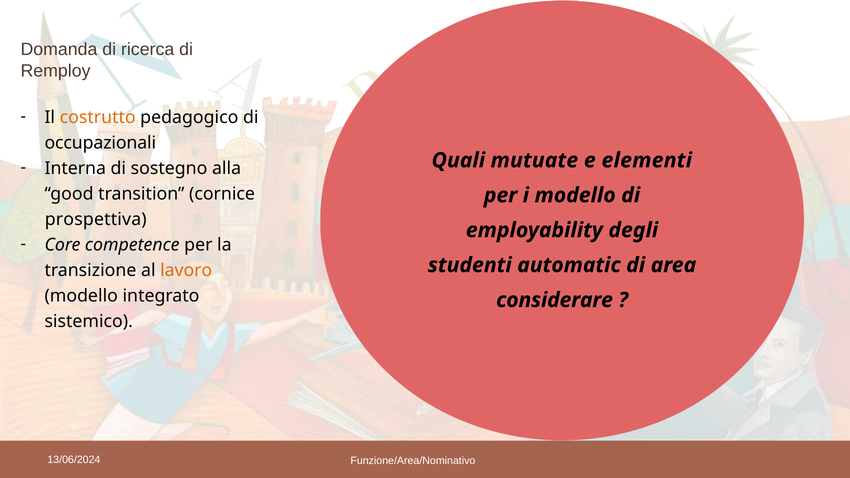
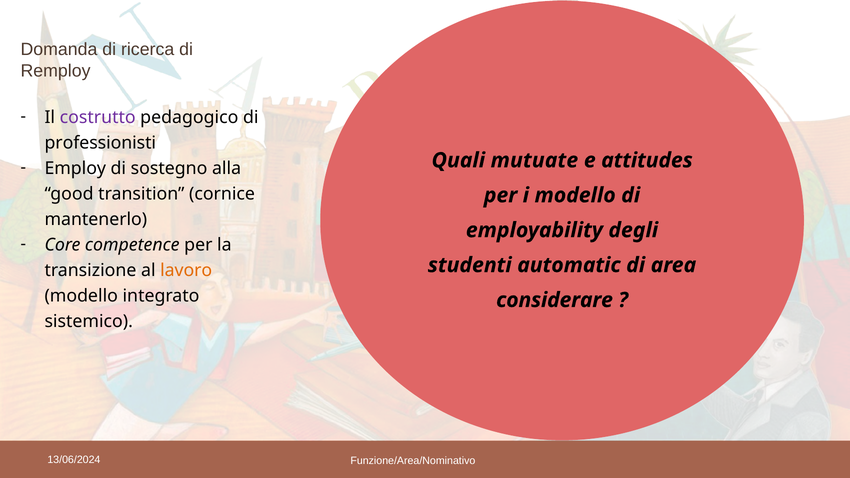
costrutto colour: orange -> purple (98, 118)
occupazionali: occupazionali -> professionisti (100, 143)
elementi: elementi -> attitudes (647, 160)
Interna: Interna -> Employ (75, 169)
prospettiva: prospettiva -> mantenerlo (96, 220)
